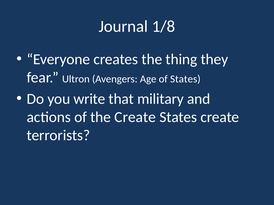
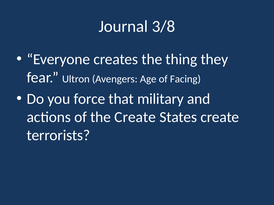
1/8: 1/8 -> 3/8 (164, 27)
of States: States -> Facing (185, 79)
write: write -> force (89, 99)
